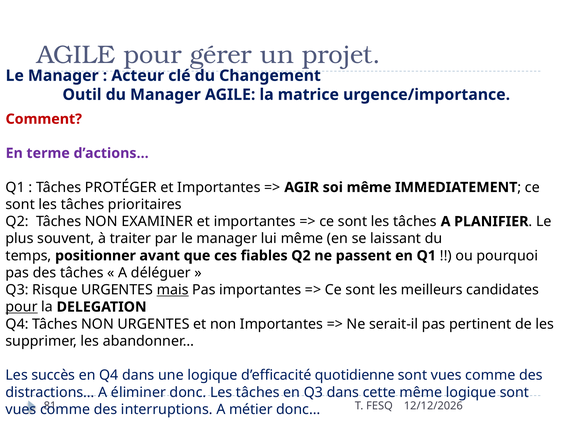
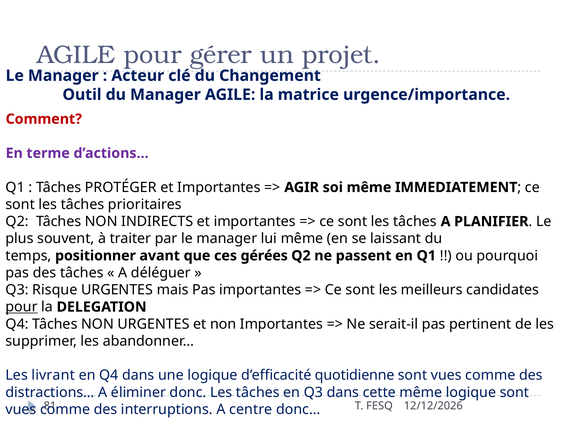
EXAMINER: EXAMINER -> INDIRECTS (157, 221)
fiables: fiables -> gérées (264, 256)
mais underline: present -> none (173, 290)
succès: succès -> livrant (53, 375)
métier: métier -> centre (251, 409)
